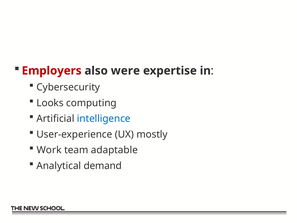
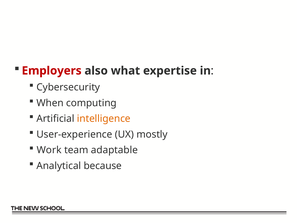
were: were -> what (125, 71)
Looks: Looks -> When (50, 103)
intelligence colour: blue -> orange (104, 119)
demand: demand -> because (103, 166)
